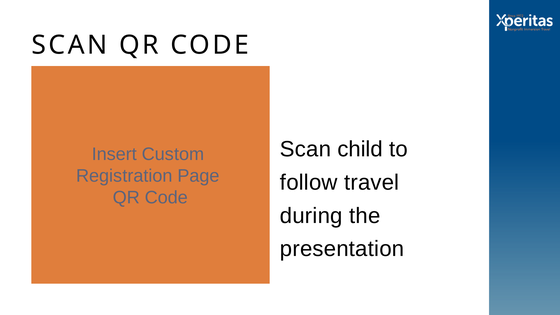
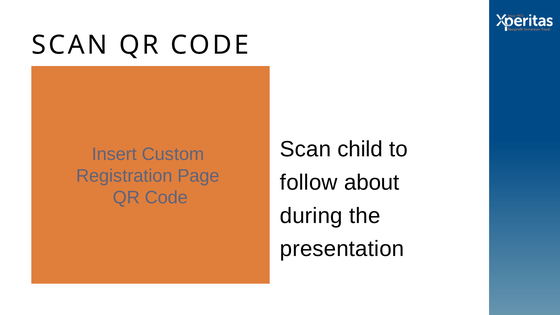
travel: travel -> about (372, 182)
